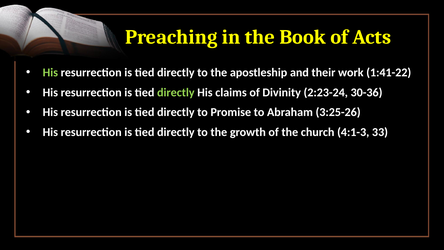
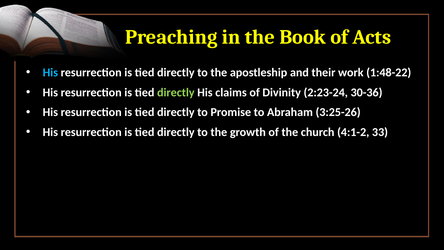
His colour: light green -> light blue (50, 72)
1:41-22: 1:41-22 -> 1:48-22 (389, 72)
4:1-3: 4:1-3 -> 4:1-2 (353, 132)
